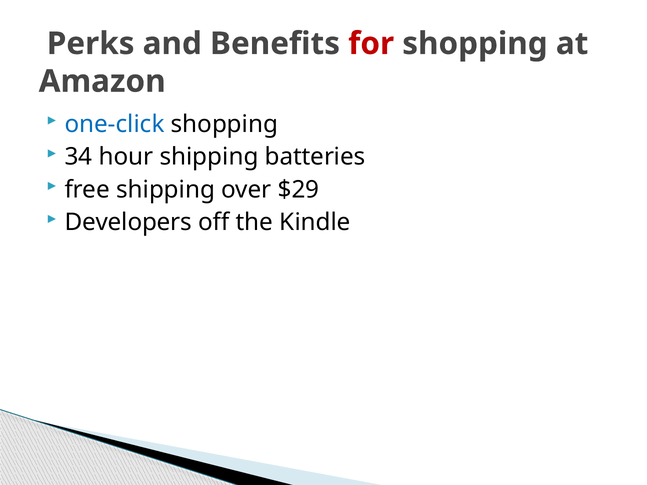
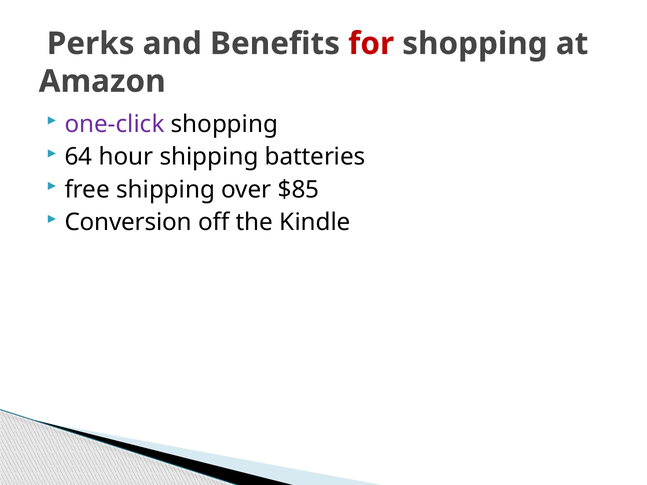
one-click colour: blue -> purple (115, 124)
34: 34 -> 64 (78, 157)
$29: $29 -> $85 (299, 190)
Developers: Developers -> Conversion (128, 222)
